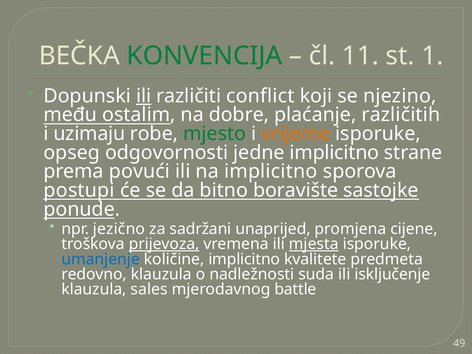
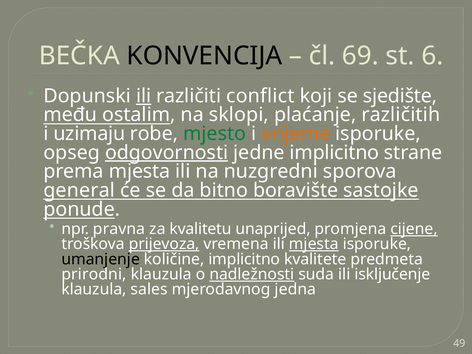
KONVENCIJA colour: green -> black (204, 56)
11: 11 -> 69 (360, 56)
1: 1 -> 6 (432, 56)
njezino: njezino -> sjedište (400, 96)
dobre: dobre -> sklopi (239, 115)
odgovornosti underline: none -> present (167, 153)
prema povući: povući -> mjesta (140, 171)
na implicitno: implicitno -> nuzgredni (271, 171)
postupi: postupi -> general (79, 190)
jezično: jezično -> pravna (119, 229)
sadržani: sadržani -> kvalitetu (201, 229)
cijene underline: none -> present (414, 229)
umanjenje colour: blue -> black (101, 259)
redovno: redovno -> prirodni (94, 274)
nadležnosti underline: none -> present (252, 274)
battle: battle -> jedna (295, 289)
